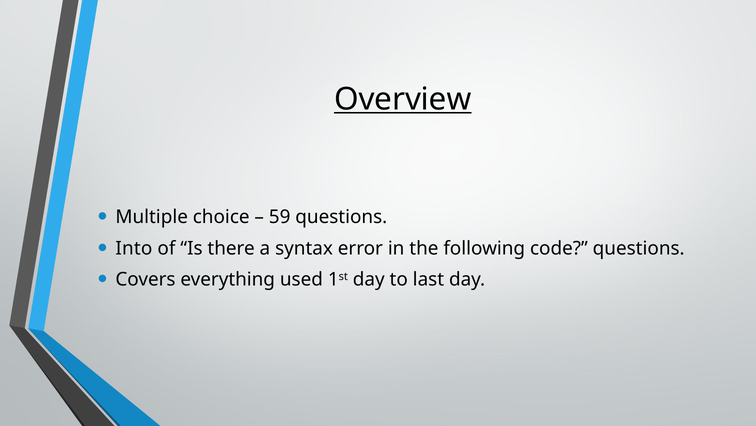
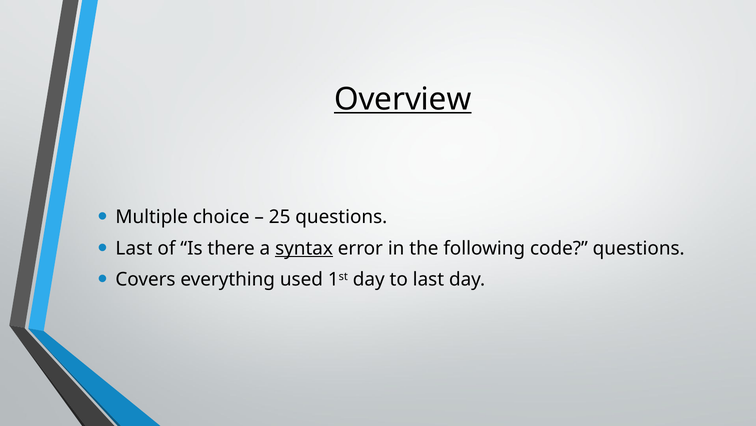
59: 59 -> 25 (280, 217)
Into: Into -> Last (134, 248)
syntax underline: none -> present (304, 248)
